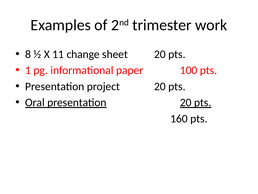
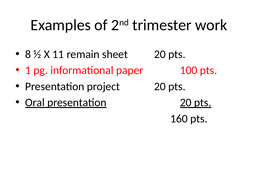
change: change -> remain (83, 54)
